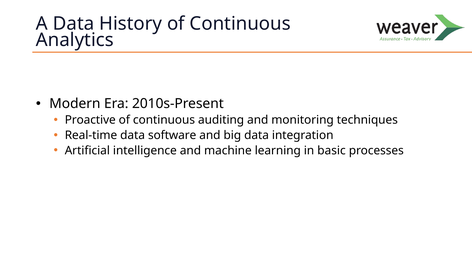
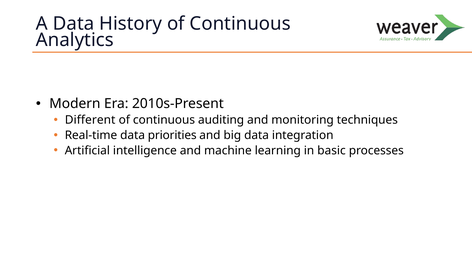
Proactive: Proactive -> Different (90, 120)
software: software -> priorities (172, 135)
